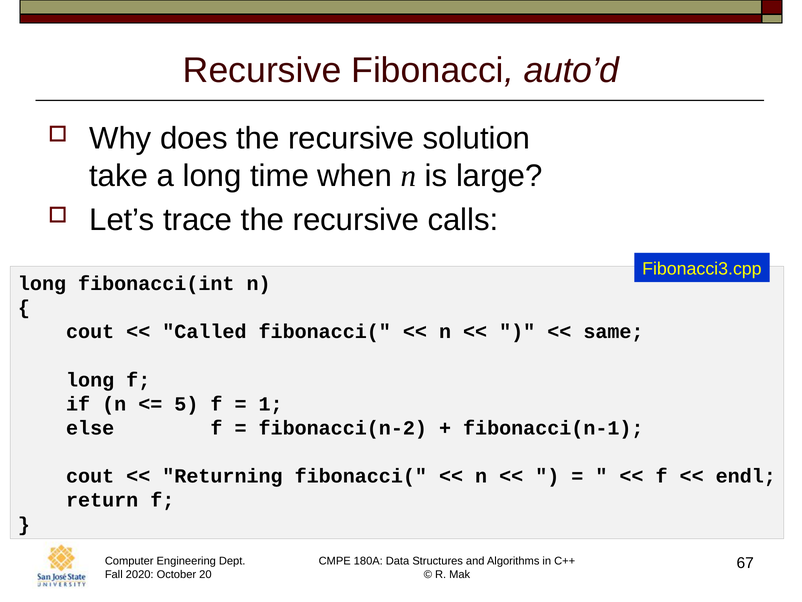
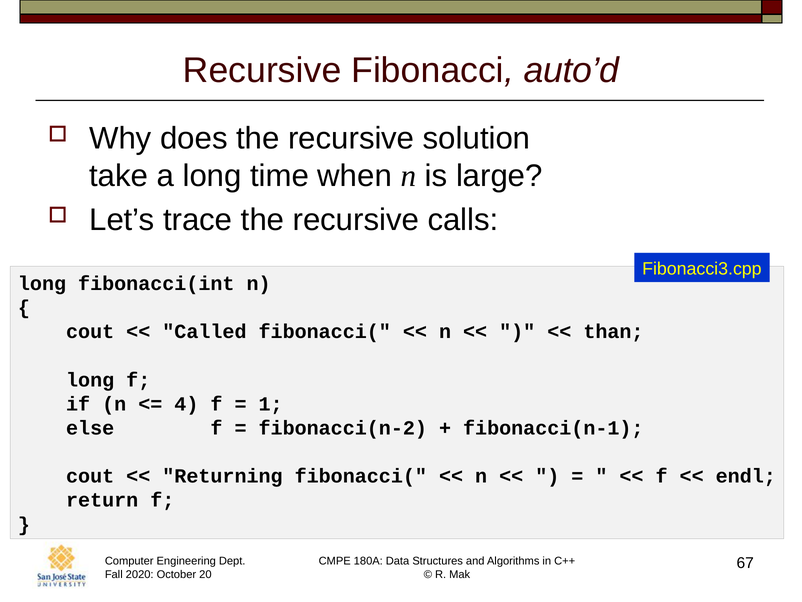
same: same -> than (613, 331)
5: 5 -> 4 (186, 404)
